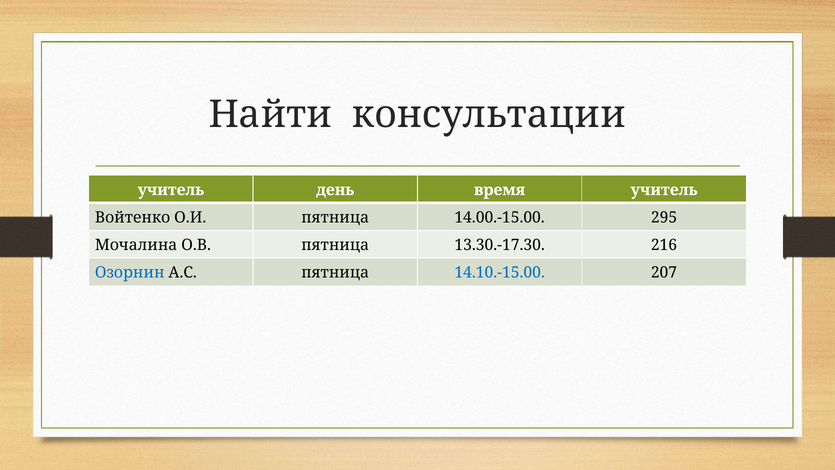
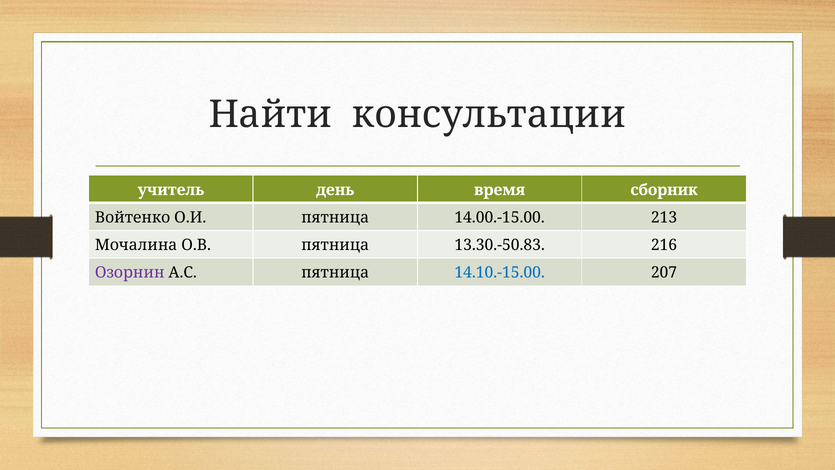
время учитель: учитель -> сборник (664, 190)
295: 295 -> 213 (664, 217)
13.30.-17.30: 13.30.-17.30 -> 13.30.-50.83 (500, 245)
Озорнин colour: blue -> purple (130, 273)
